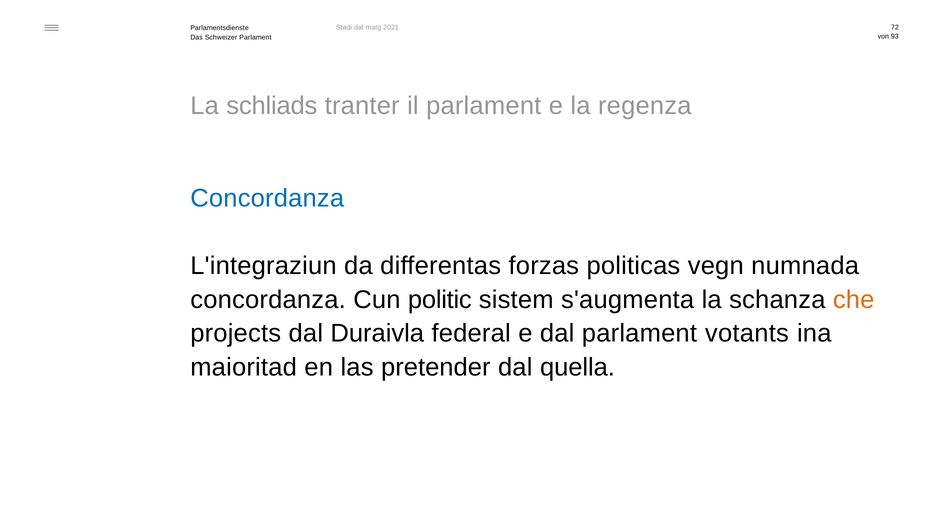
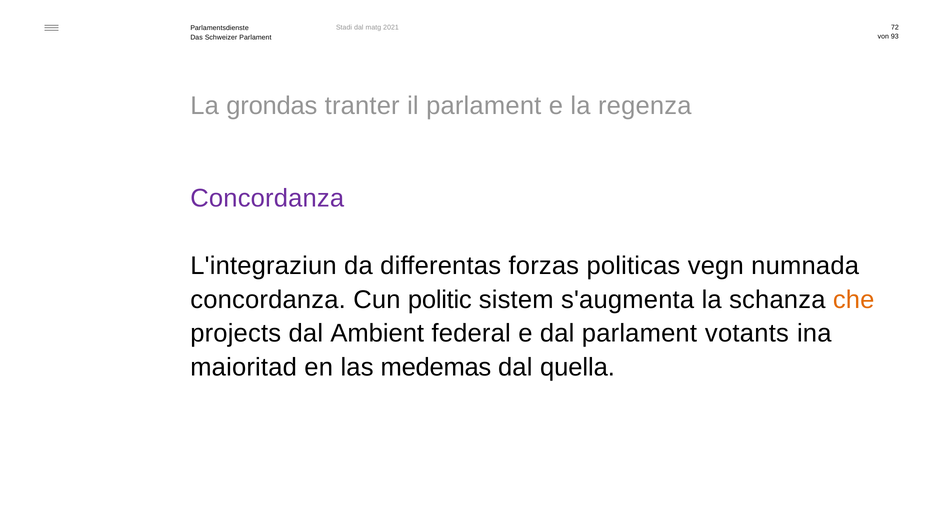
schliads: schliads -> grondas (272, 106)
Concordanza colour: blue -> purple (267, 199)
Duraivla: Duraivla -> Ambient (377, 333)
pretender: pretender -> medemas (436, 367)
